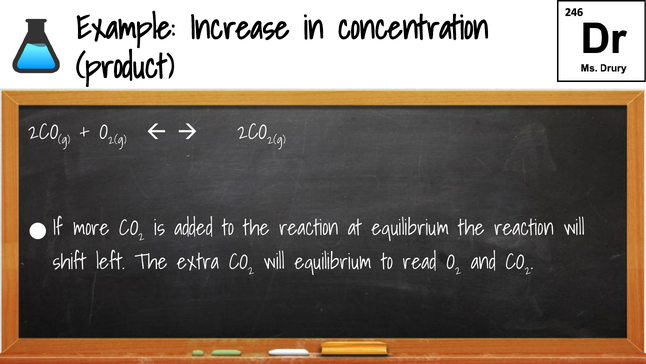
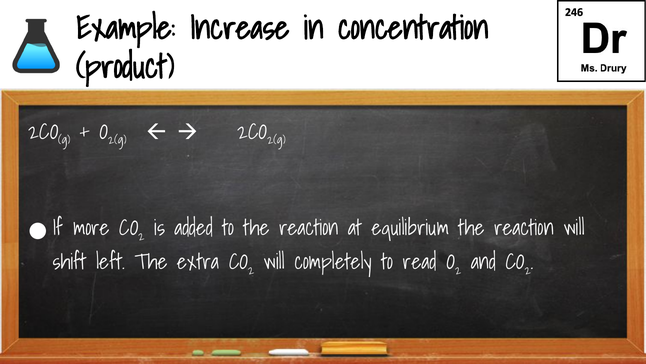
will equilibrium: equilibrium -> completely (333, 262)
